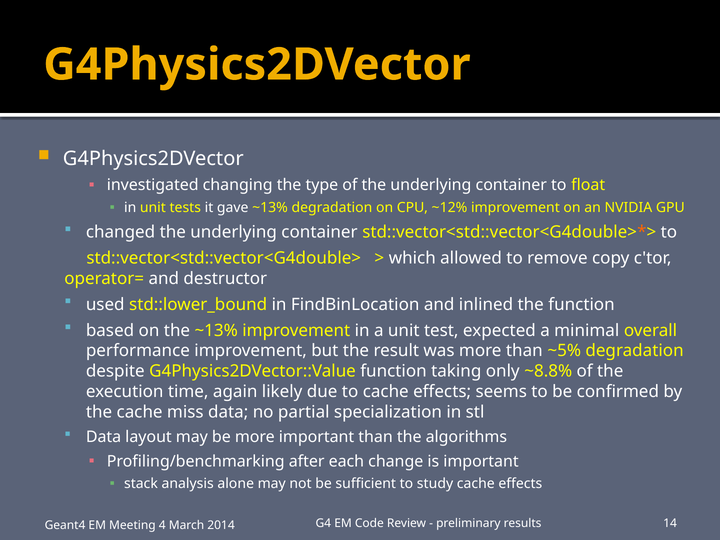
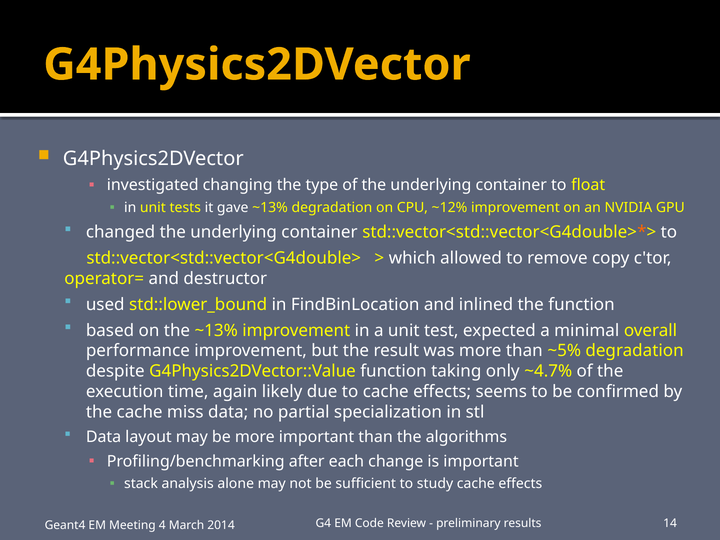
~8.8%: ~8.8% -> ~4.7% (548, 371)
